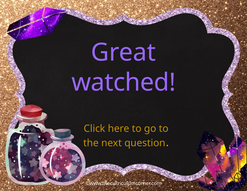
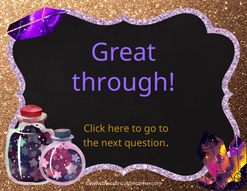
watched: watched -> through (123, 82)
